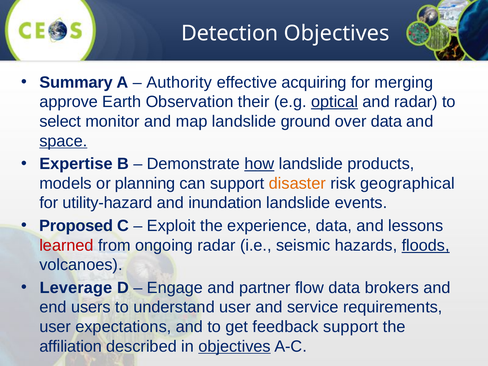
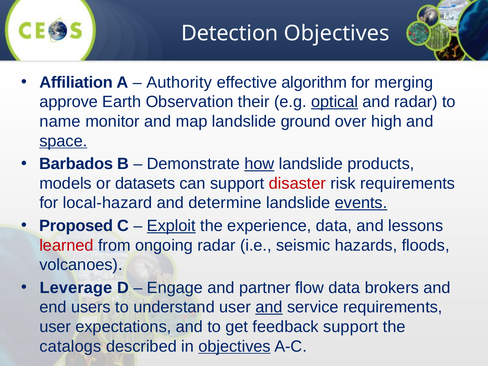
Summary: Summary -> Affiliation (76, 82)
acquiring: acquiring -> algorithm (314, 82)
select: select -> name (60, 121)
over data: data -> high (386, 121)
Expertise: Expertise -> Barbados (76, 164)
planning: planning -> datasets (145, 183)
disaster colour: orange -> red (297, 183)
risk geographical: geographical -> requirements (408, 183)
utility-hazard: utility-hazard -> local-hazard (108, 203)
inundation: inundation -> determine (225, 203)
events underline: none -> present (361, 203)
Exploit underline: none -> present (171, 226)
floods underline: present -> none (426, 245)
and underline: none -> present (269, 307)
affiliation: affiliation -> catalogs (70, 346)
